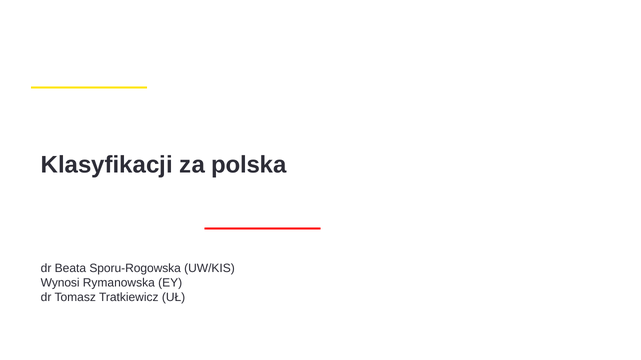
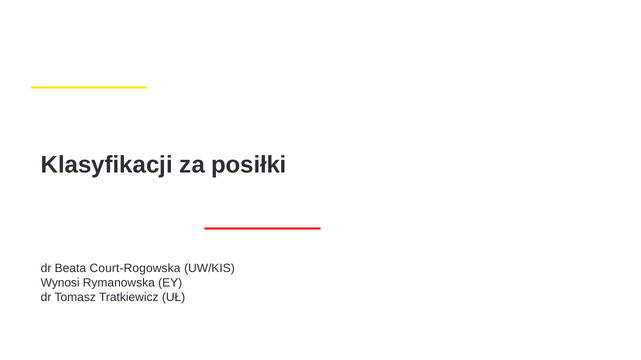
polska: polska -> posiłki (249, 165)
Sporu-Rogowska: Sporu-Rogowska -> Court-Rogowska (135, 269)
